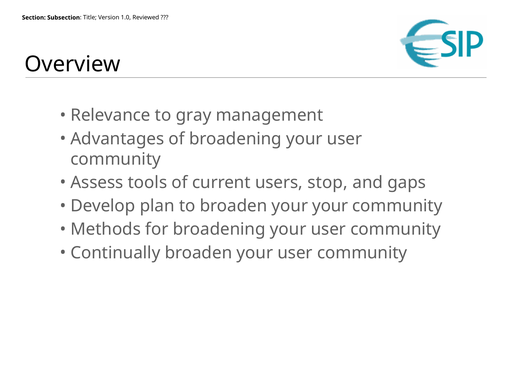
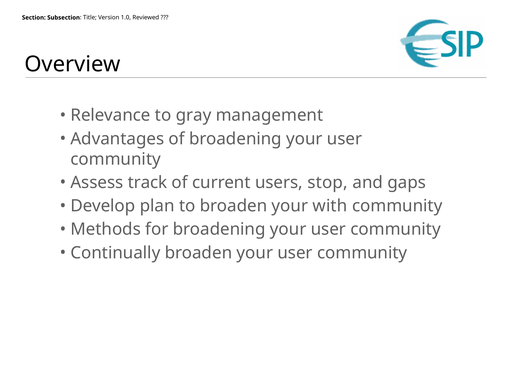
tools: tools -> track (148, 183)
your your: your -> with (330, 206)
